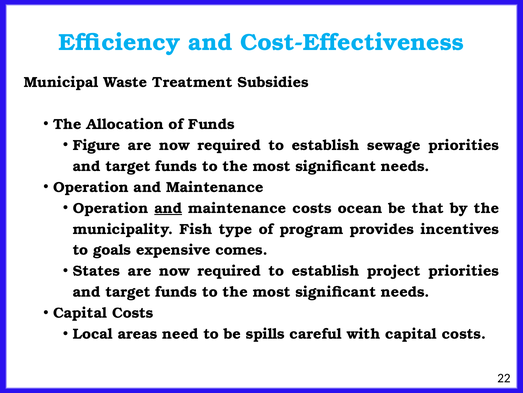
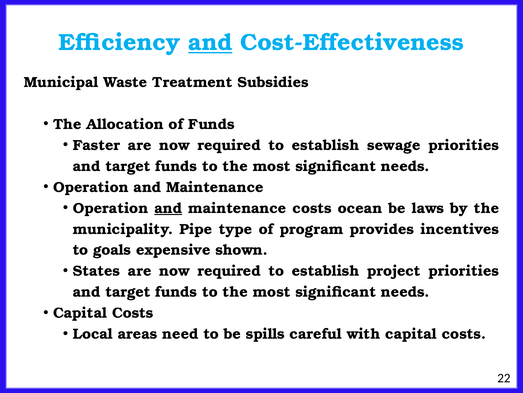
and underline: none -> present (210, 42)
Figure: Figure -> Faster (96, 145)
that: that -> laws (428, 208)
Fish: Fish -> Pipe (196, 229)
comes: comes -> shown (242, 250)
